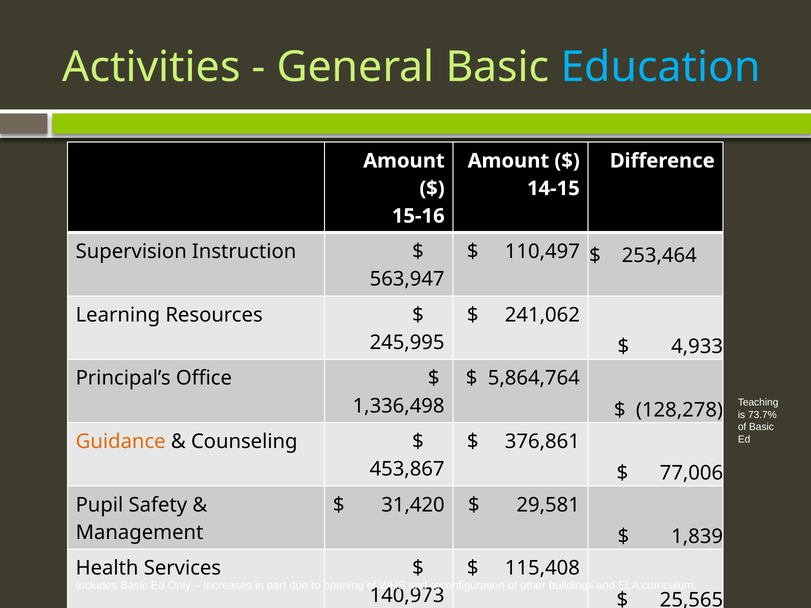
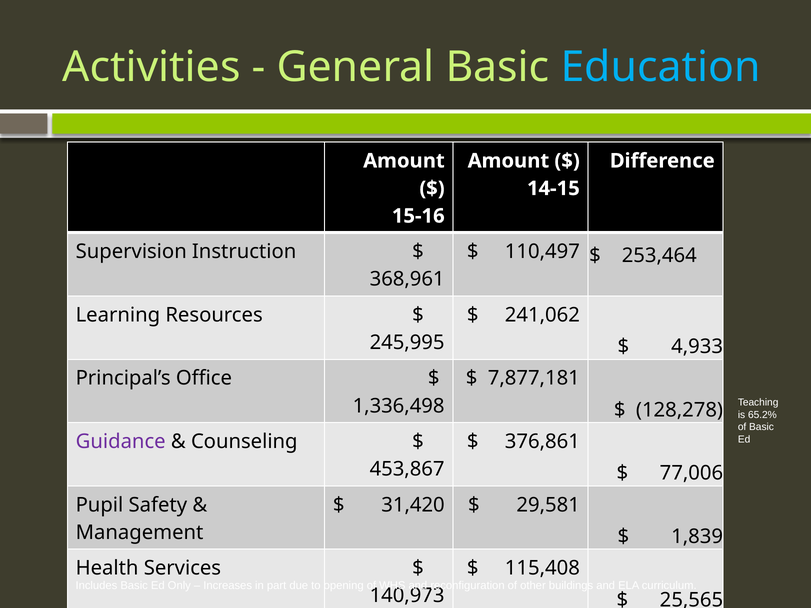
563,947: 563,947 -> 368,961 (407, 279)
5,864,764: 5,864,764 -> 7,877,181 (534, 378)
73.7%: 73.7% -> 65.2% (762, 415)
Guidance colour: orange -> purple (121, 442)
